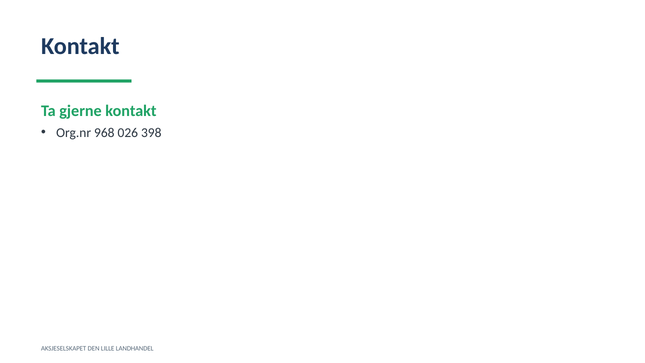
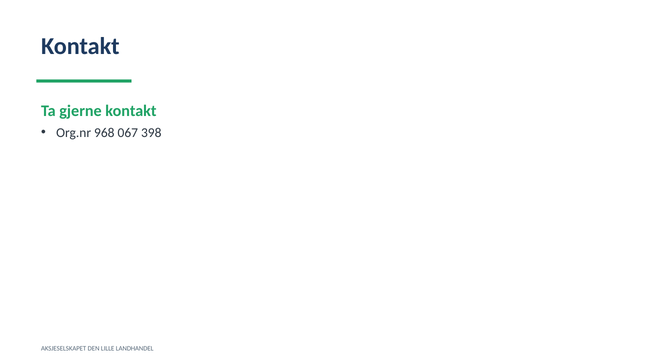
026: 026 -> 067 (128, 133)
